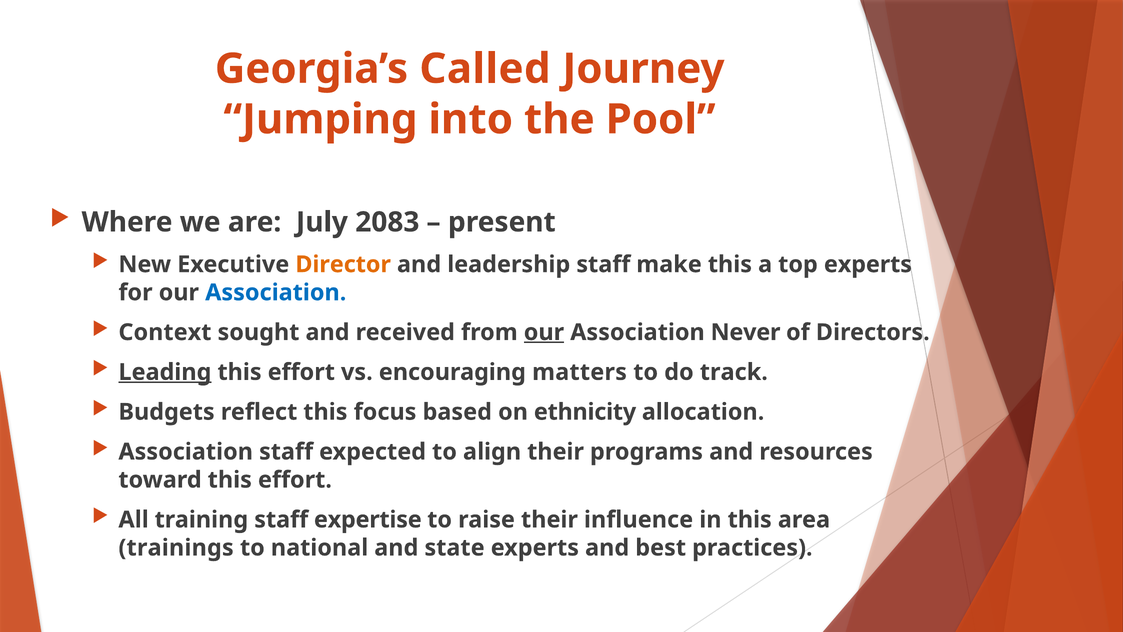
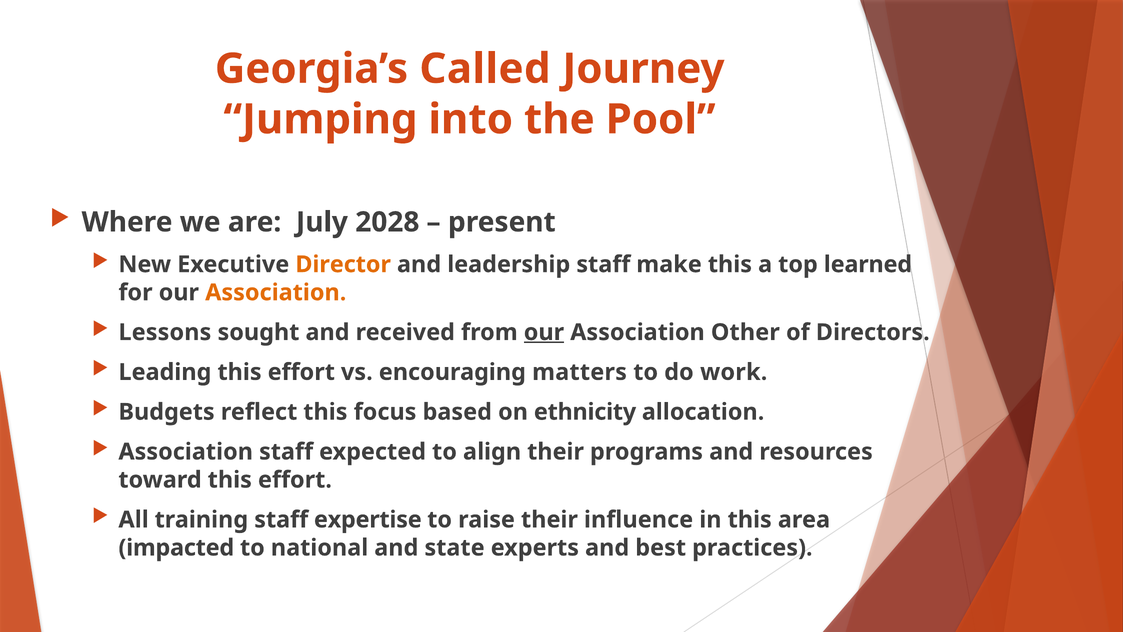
2083: 2083 -> 2028 (387, 222)
top experts: experts -> learned (868, 264)
Association colour: blue -> orange (276, 292)
Context: Context -> Lessons (165, 332)
Never: Never -> Other (745, 332)
Leading underline: present -> none (165, 372)
track: track -> work (734, 372)
trainings: trainings -> impacted (176, 548)
